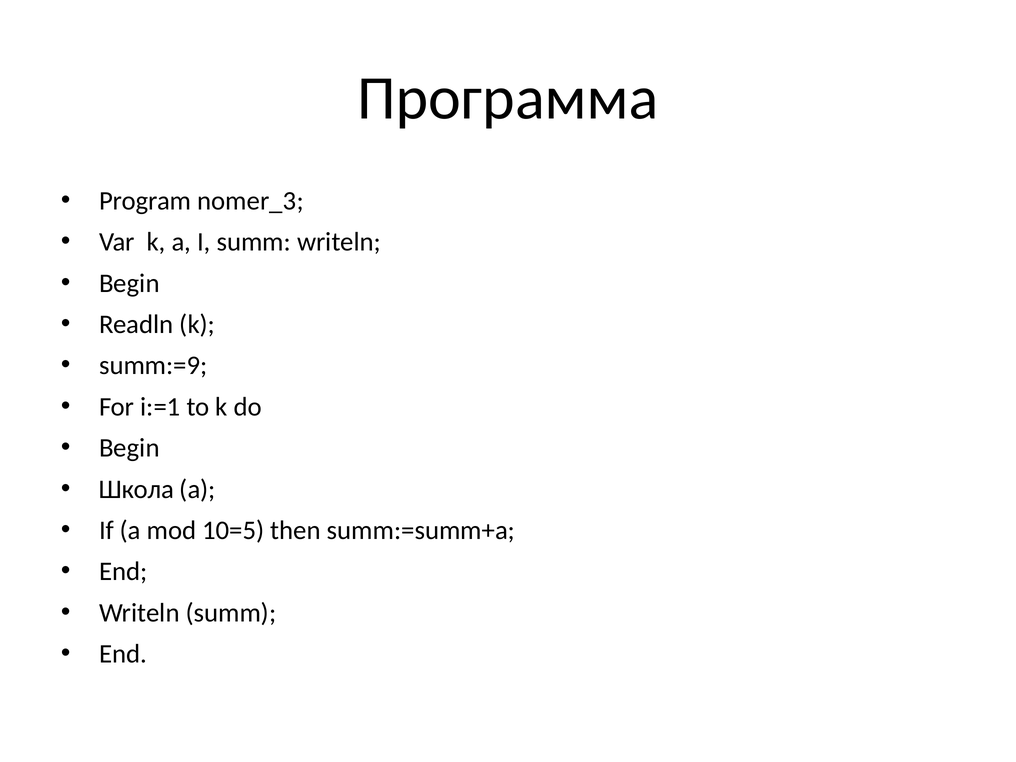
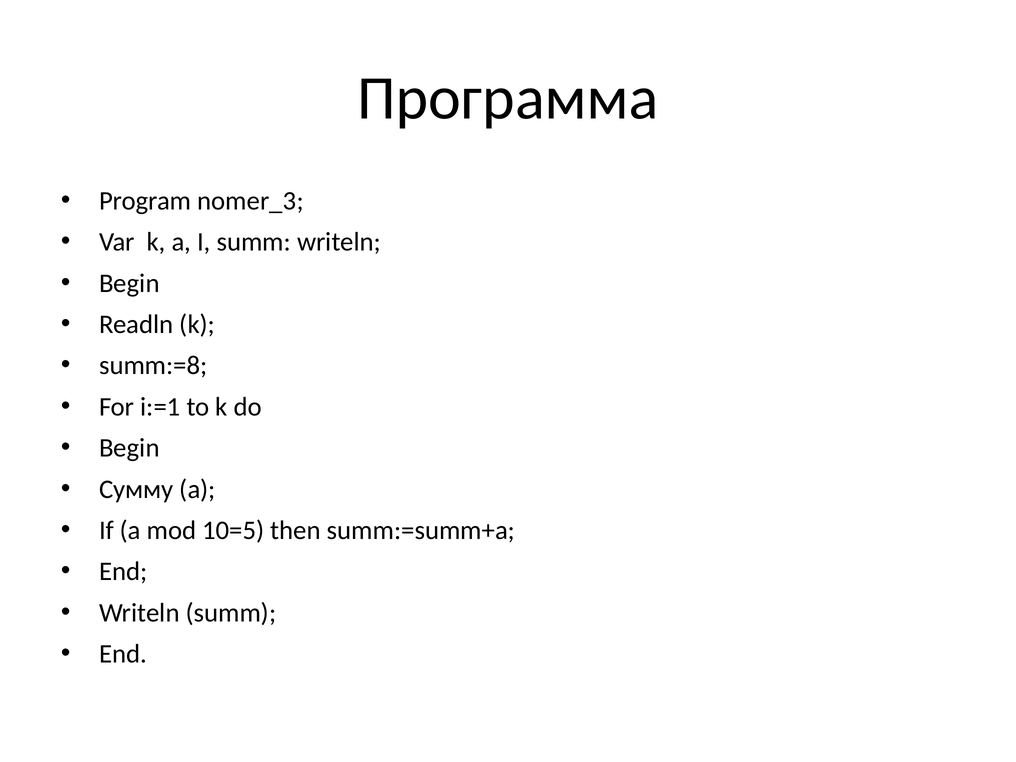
summ:=9: summ:=9 -> summ:=8 (153, 366)
Школа: Школа -> Сумму (136, 489)
